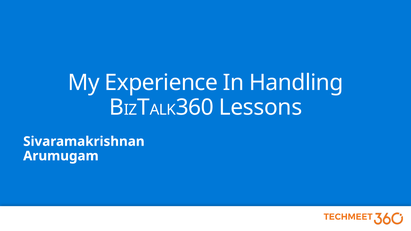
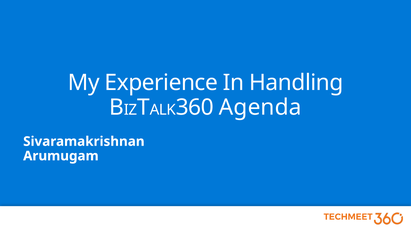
Lessons: Lessons -> Agenda (260, 107)
